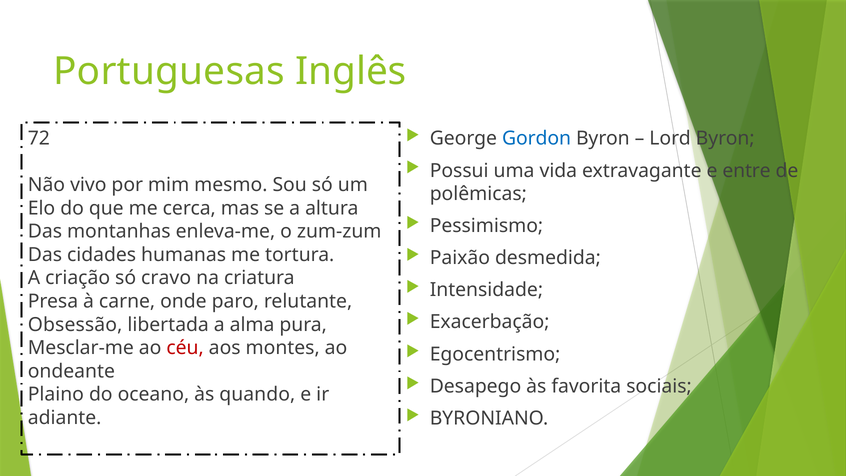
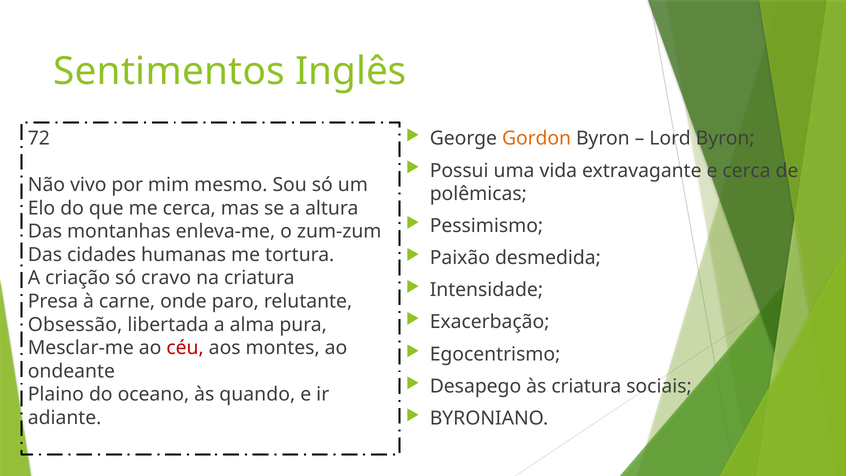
Portuguesas: Portuguesas -> Sentimentos (169, 71)
Gordon colour: blue -> orange (537, 139)
e entre: entre -> cerca (747, 171)
às favorita: favorita -> criatura (586, 386)
